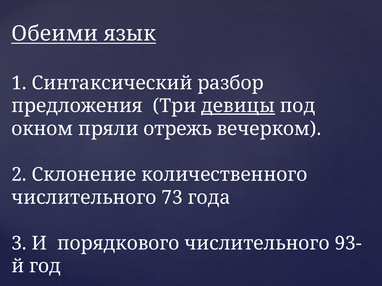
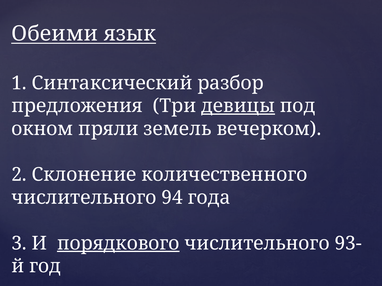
отрежь: отрежь -> земель (177, 129)
73: 73 -> 94 (172, 198)
порядкового underline: none -> present (118, 244)
